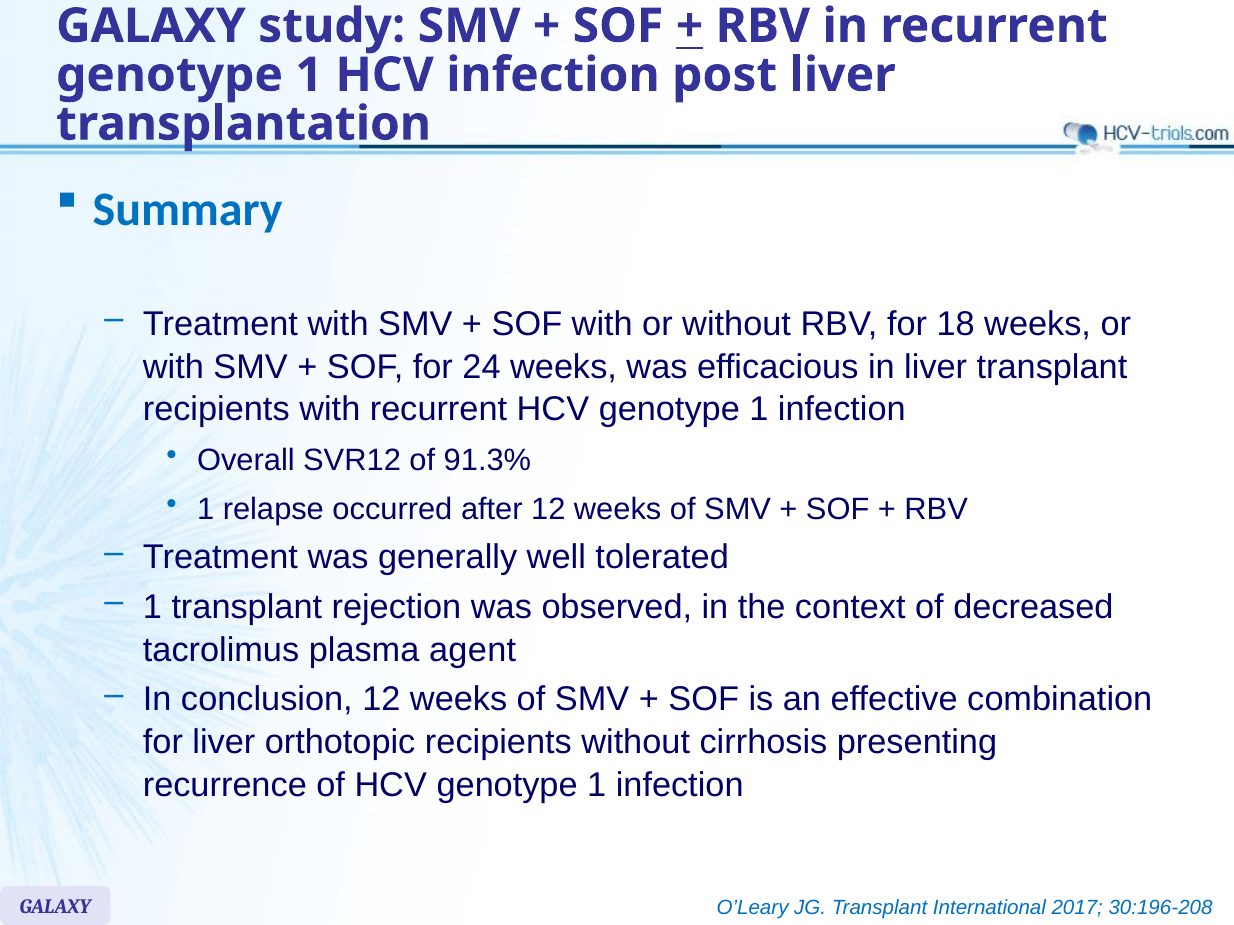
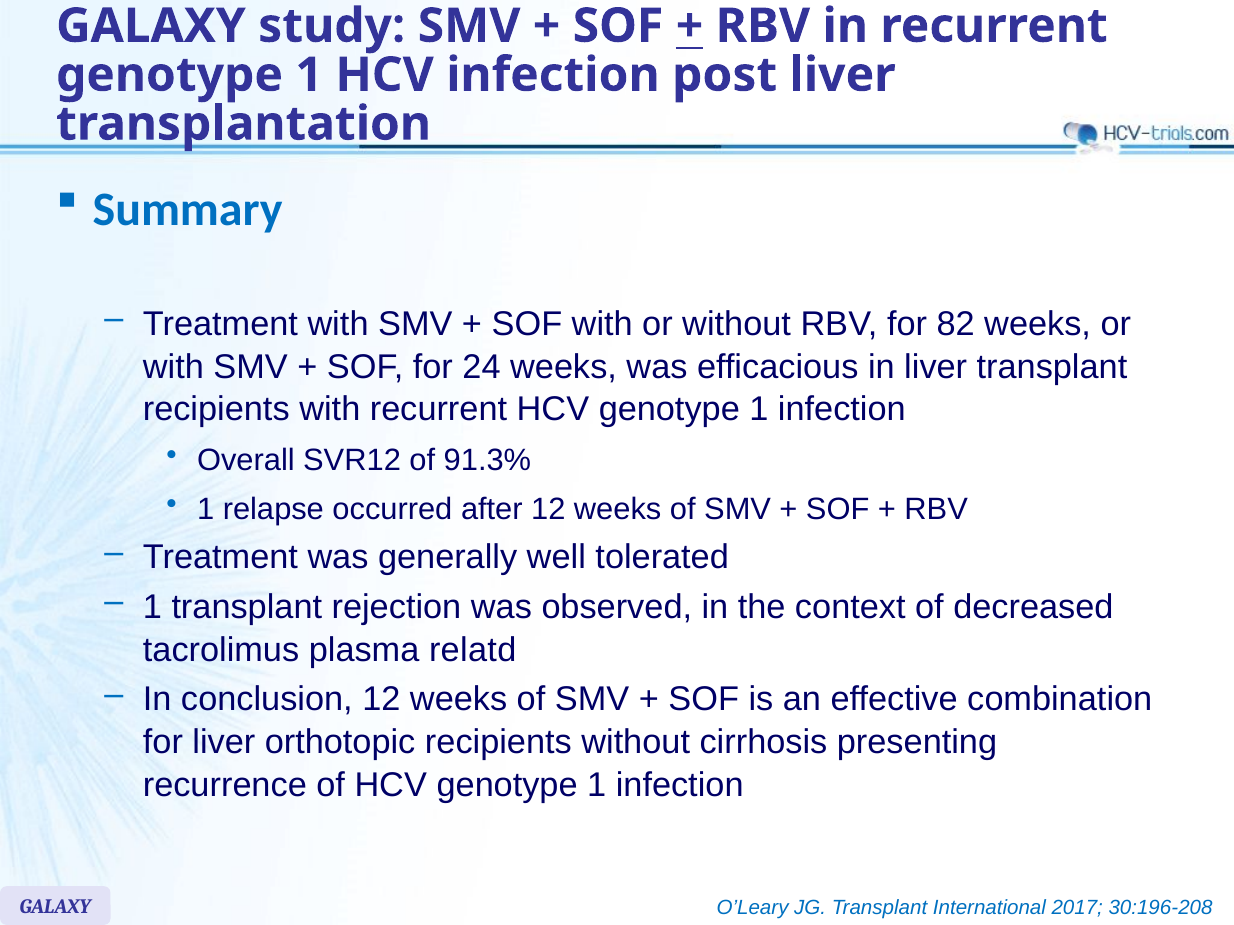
18: 18 -> 82 (956, 324)
agent: agent -> relatd (473, 650)
